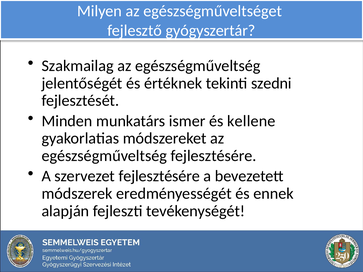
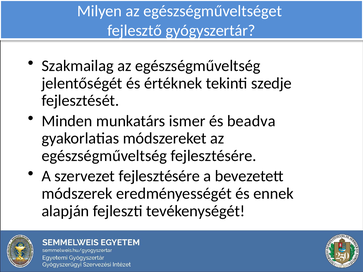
szedni: szedni -> szedje (271, 83)
kellene: kellene -> beadva (251, 121)
